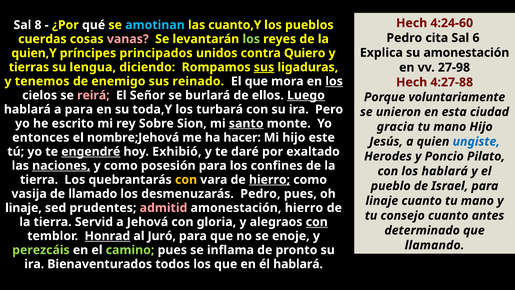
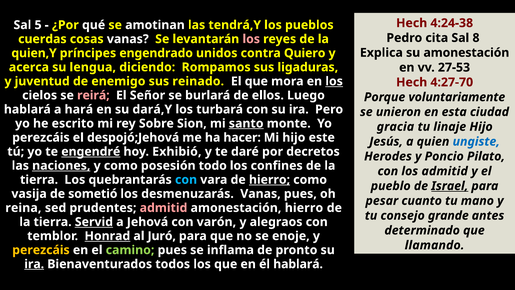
4:24-60: 4:24-60 -> 4:24-38 (452, 23)
8: 8 -> 5 (38, 25)
amotinan colour: light blue -> white (155, 25)
cuanto,Y: cuanto,Y -> tendrá,Y (235, 25)
6: 6 -> 8 (476, 38)
vanas colour: pink -> white (128, 39)
los colour: light green -> pink (251, 39)
principados: principados -> engendrado (156, 53)
tierras: tierras -> acerca (29, 67)
sus underline: present -> none (264, 67)
27-98: 27-98 -> 27-53 (454, 67)
tenemos: tenemos -> juventud (42, 81)
4:27-88: 4:27-88 -> 4:27-70 (452, 82)
Luego underline: present -> none (306, 95)
a para: para -> hará (79, 109)
toda,Y: toda,Y -> dará,Y (152, 109)
mano: mano -> linaje (450, 127)
entonces: entonces -> perezcáis (41, 137)
nombre;Jehová: nombre;Jehová -> despojó;Jehová (133, 137)
exaltado: exaltado -> decretos (313, 151)
posesión para: para -> todo (213, 165)
los hablará: hablará -> admitid (445, 171)
con colour: yellow -> light blue (186, 180)
Israel underline: none -> present (450, 186)
llamado: llamado -> sometió (93, 194)
desmenuzarás Pedro: Pedro -> Vanas (260, 194)
linaje: linaje -> pesar (382, 201)
linaje: linaje -> reina (23, 208)
consejo cuanto: cuanto -> grande (448, 215)
Servid underline: none -> present (94, 222)
gloria: gloria -> varón (216, 222)
con underline: present -> none (317, 222)
perezcáis colour: light green -> yellow (41, 250)
ira underline: none -> present (34, 264)
